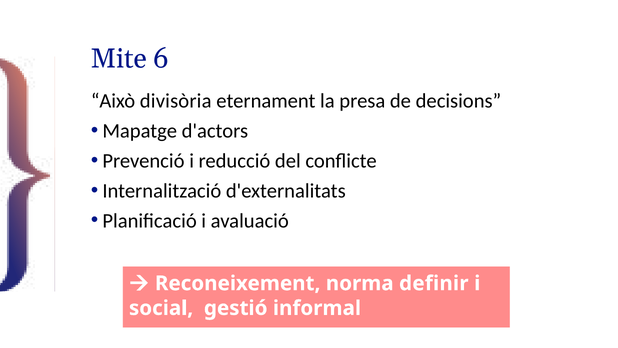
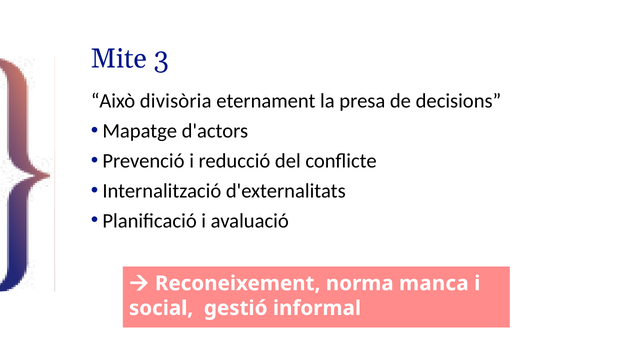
6: 6 -> 3 (161, 58)
definir: definir -> manca (434, 283)
